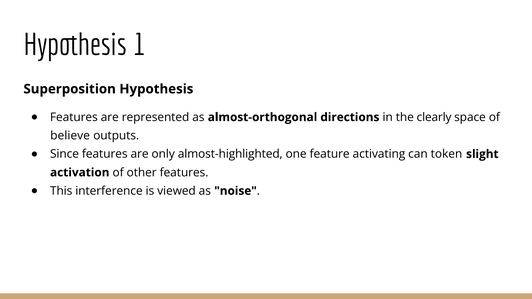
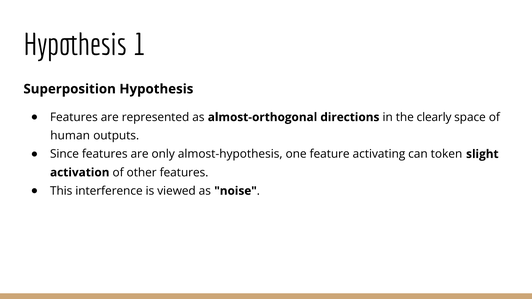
believe: believe -> human (70, 136)
almost-highlighted: almost-highlighted -> almost-hypothesis (230, 154)
